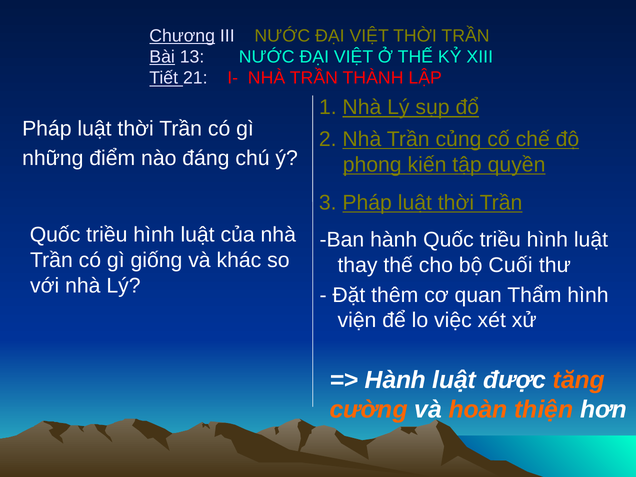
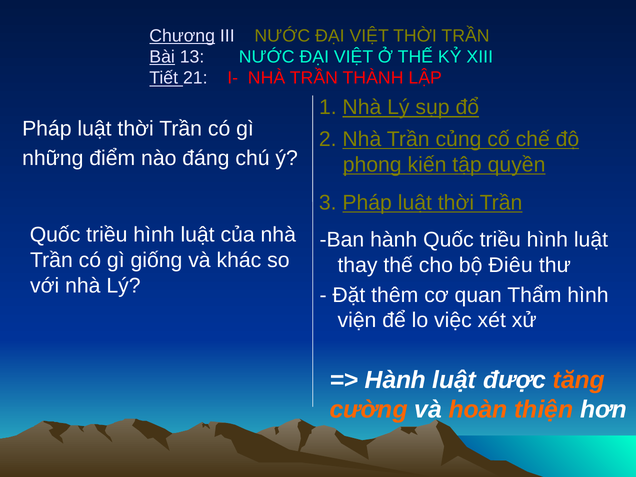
Cuối: Cuối -> Điêu (511, 265)
